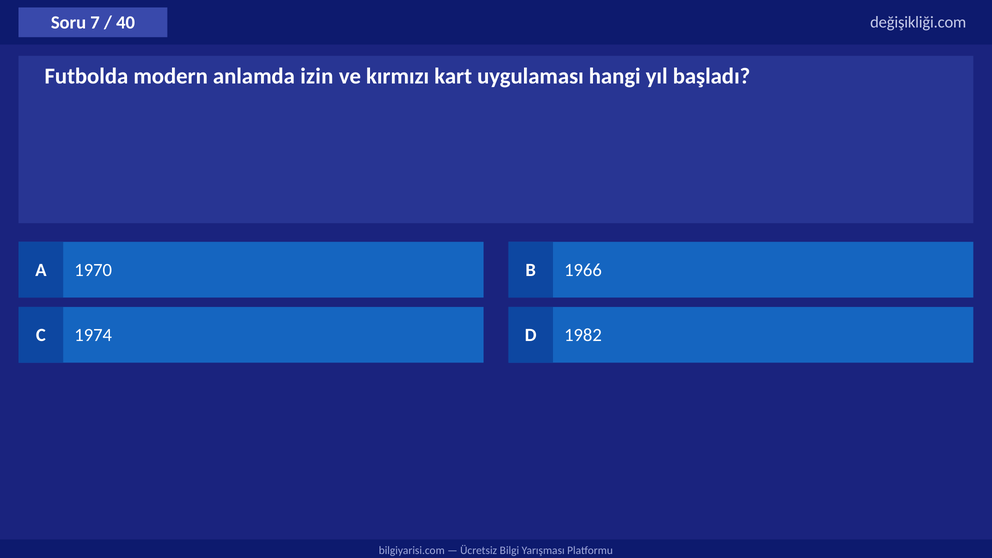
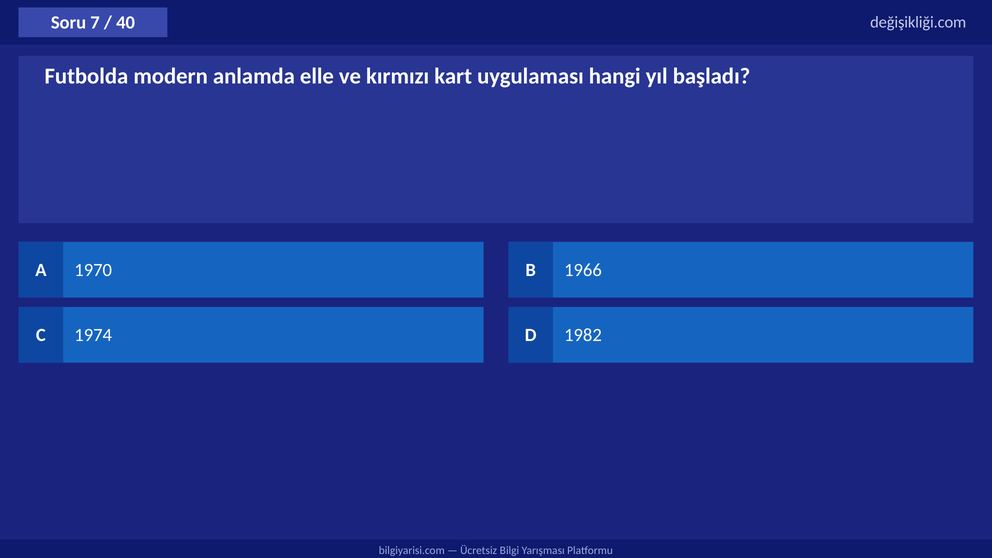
izin: izin -> elle (317, 76)
